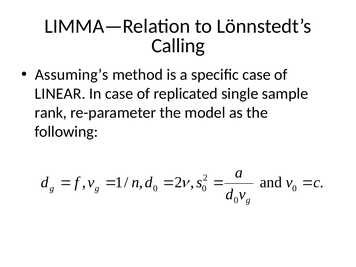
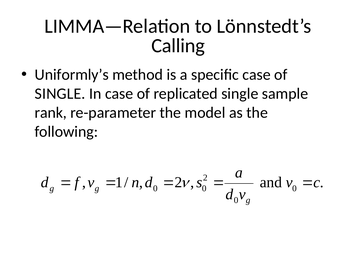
Assuming’s: Assuming’s -> Uniformly’s (72, 75)
LINEAR: LINEAR -> SINGLE (60, 94)
